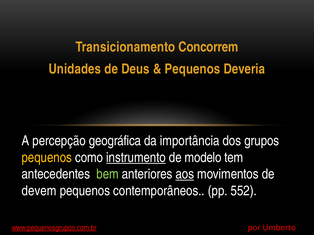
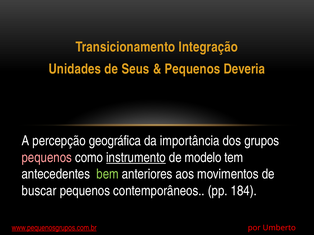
Concorrem: Concorrem -> Integração (208, 47)
Deus: Deus -> Seus (135, 69)
pequenos colour: yellow -> pink (47, 158)
aos underline: present -> none (185, 174)
devem: devem -> buscar (39, 191)
552: 552 -> 184 (244, 191)
